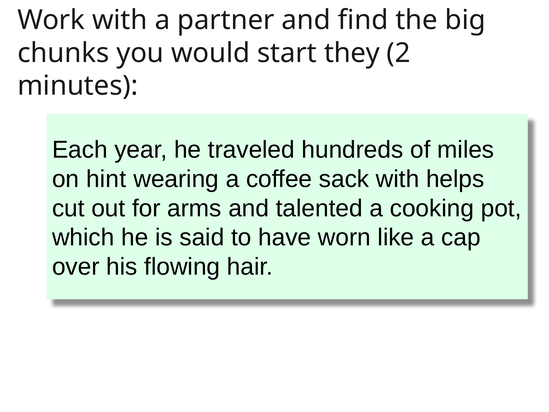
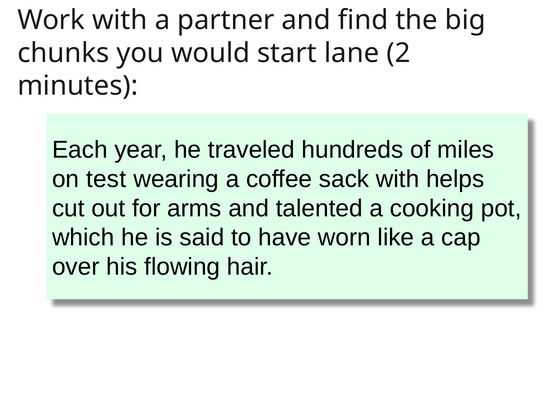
they: they -> lane (352, 53)
hint: hint -> test (106, 179)
